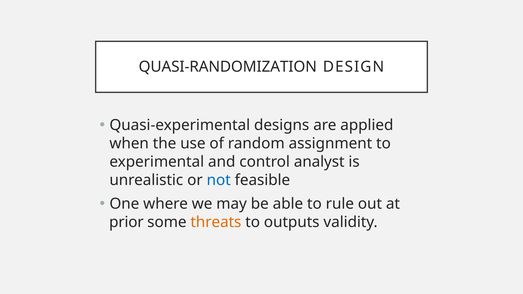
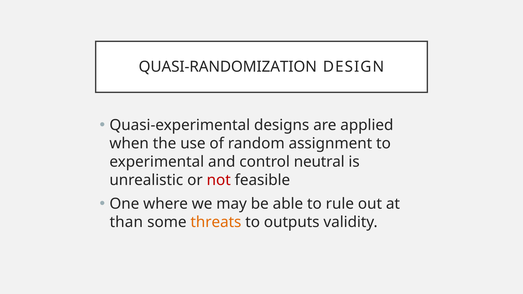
analyst: analyst -> neutral (319, 162)
not colour: blue -> red (219, 180)
prior: prior -> than (126, 222)
